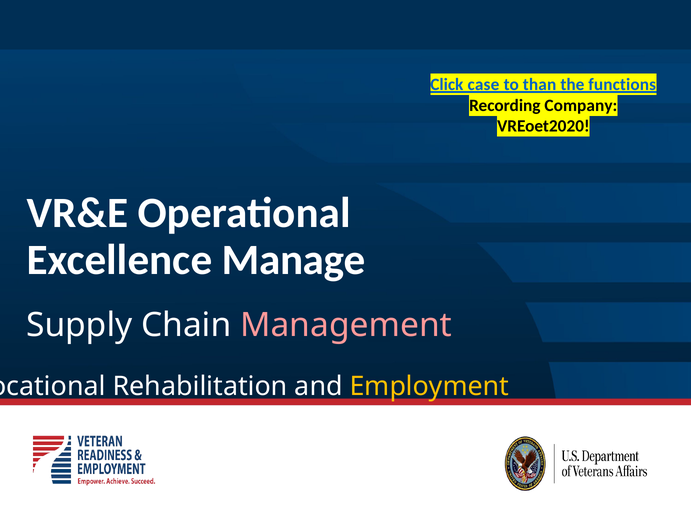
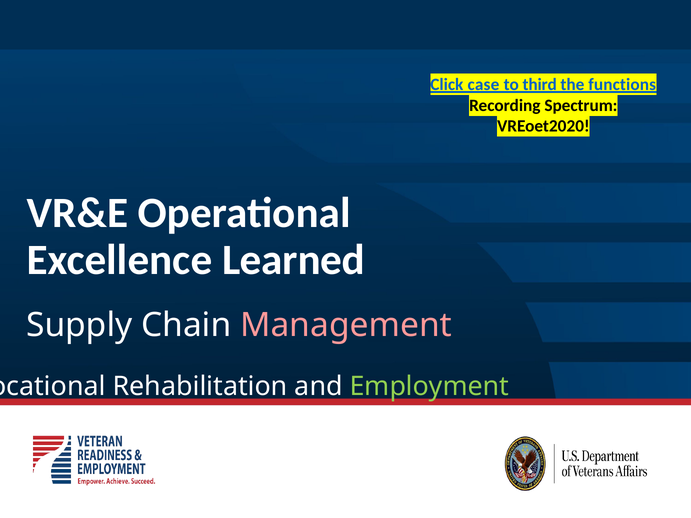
than: than -> third (540, 84)
Company: Company -> Spectrum (581, 106)
Manage: Manage -> Learned (294, 260)
Employment colour: yellow -> light green (429, 386)
